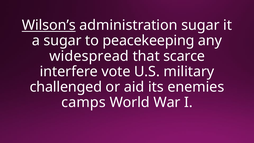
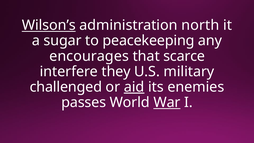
administration sugar: sugar -> north (200, 25)
widespread: widespread -> encourages (89, 56)
vote: vote -> they (116, 71)
aid underline: none -> present (134, 87)
camps: camps -> passes (84, 102)
War underline: none -> present (167, 102)
